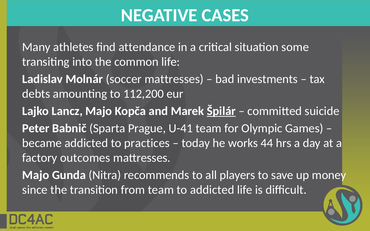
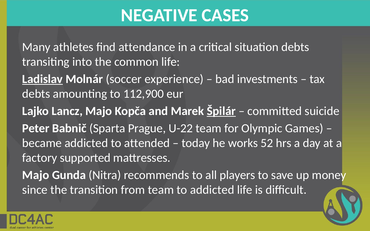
situation some: some -> debts (295, 47)
Ladislav underline: none -> present (43, 79)
soccer mattresses: mattresses -> experience (174, 79)
112,200: 112,200 -> 112,900 (144, 94)
U-41: U-41 -> U-22 (181, 128)
practices: practices -> attended (147, 143)
44: 44 -> 52 (267, 143)
outcomes: outcomes -> supported (85, 158)
